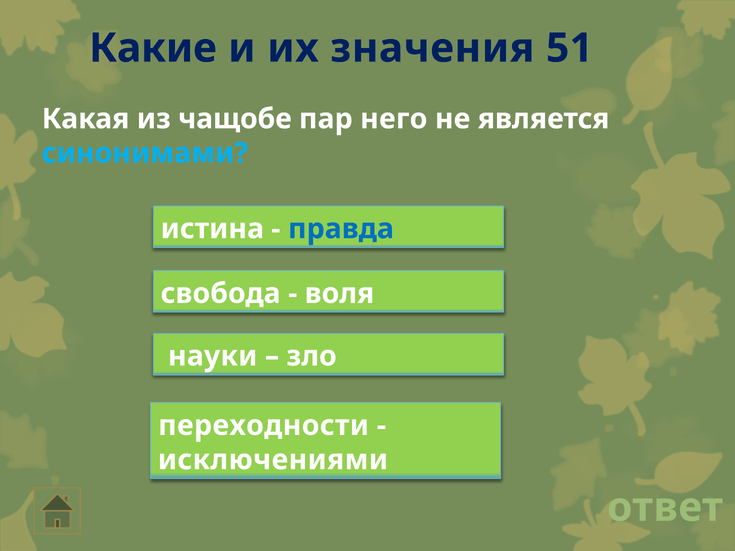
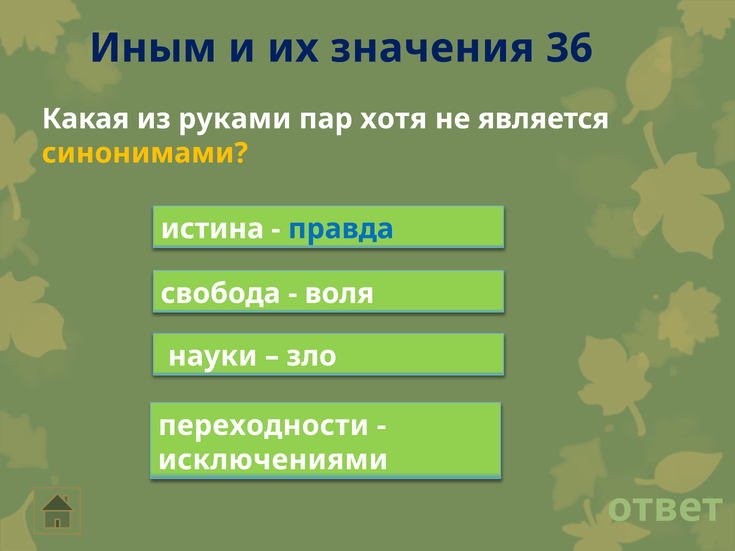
Какие: Какие -> Иным (153, 48)
51: 51 -> 36 (569, 48)
чащобе: чащобе -> руками (235, 119)
него: него -> хотя (394, 119)
синонимами colour: light blue -> yellow (145, 153)
